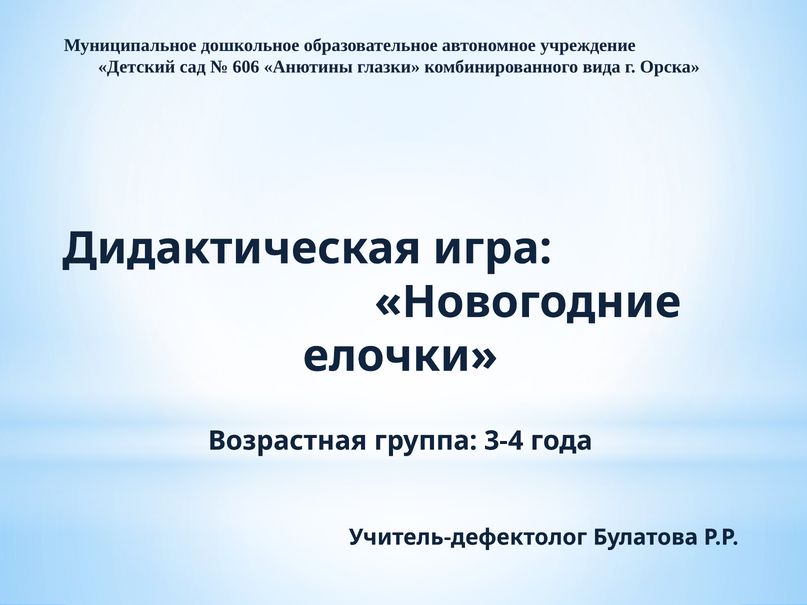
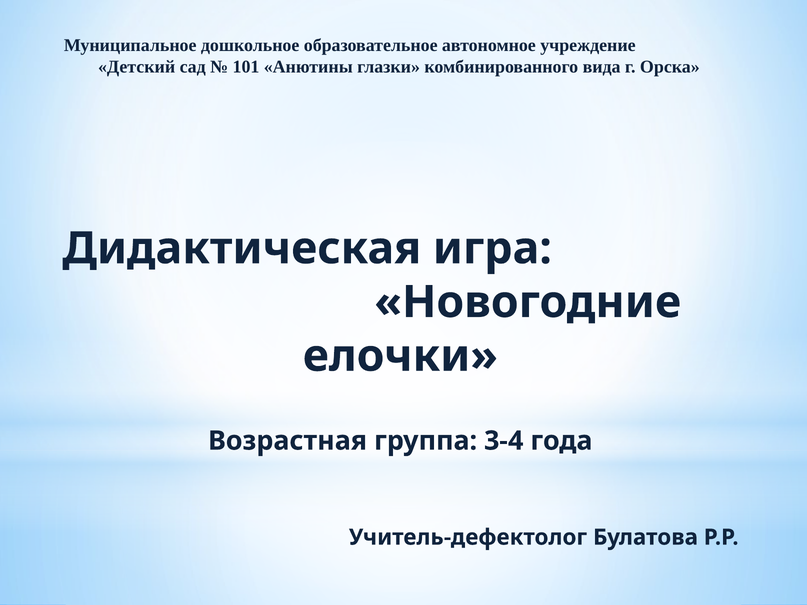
606: 606 -> 101 (246, 67)
